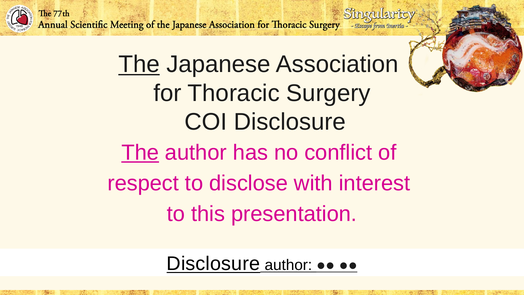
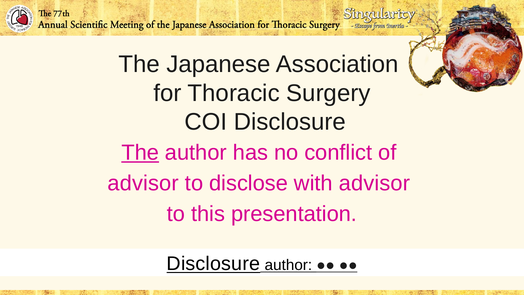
The underline: present -> none (139, 64)
respect: respect -> advisor (143, 183)
with interest: interest -> advisor (374, 183)
